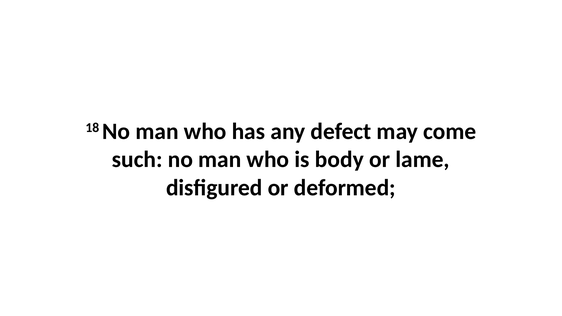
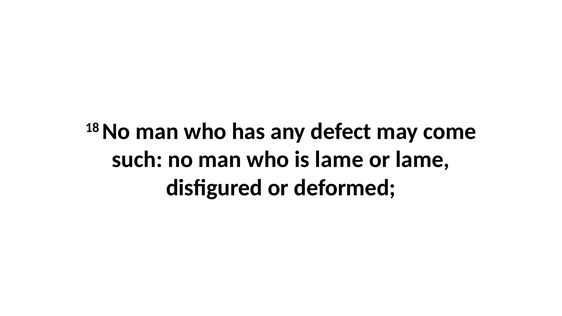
is body: body -> lame (339, 160)
